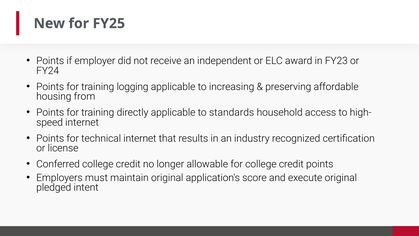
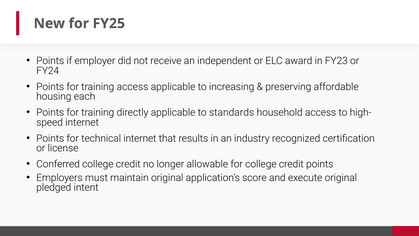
training logging: logging -> access (132, 87)
from: from -> each (85, 96)
